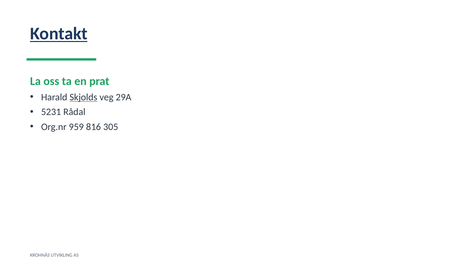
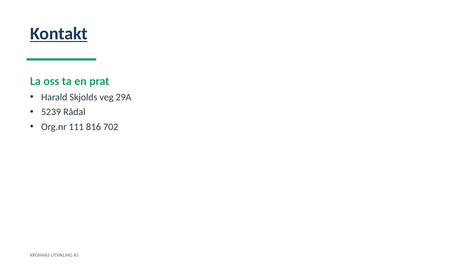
Skjolds underline: present -> none (83, 97)
5231: 5231 -> 5239 (51, 112)
959: 959 -> 111 (76, 127)
305: 305 -> 702 (111, 127)
